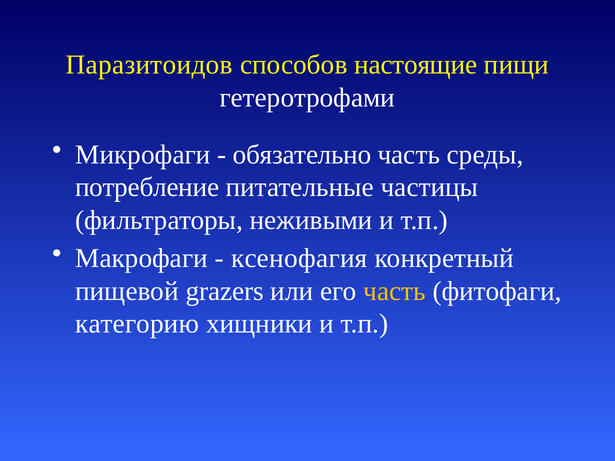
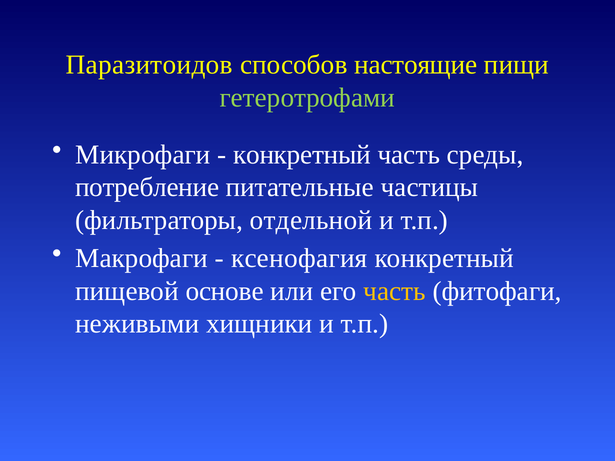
гетеротрофами colour: white -> light green (307, 98)
обязательно: обязательно -> конкретный (302, 155)
неживыми: неживыми -> отдельной (311, 220)
grazers: grazers -> основе (225, 291)
категорию: категорию -> неживыми (137, 324)
